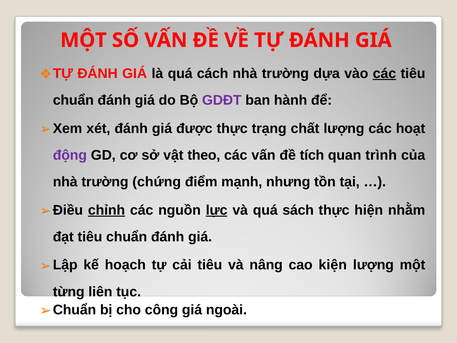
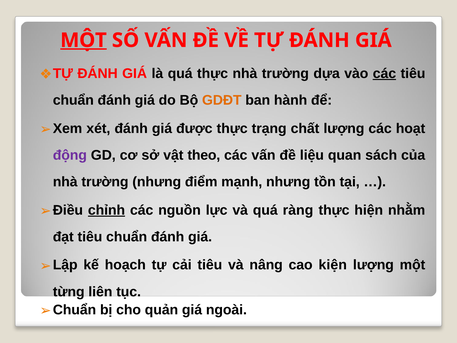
MỘT underline: none -> present (84, 40)
quá cách: cách -> thực (213, 73)
GDĐT colour: purple -> orange (222, 100)
tích: tích -> liệu (312, 155)
trình: trình -> sách (381, 155)
trường chứng: chứng -> nhưng (157, 182)
lực underline: present -> none (217, 210)
sách: sách -> ràng (298, 210)
công: công -> quản (161, 310)
